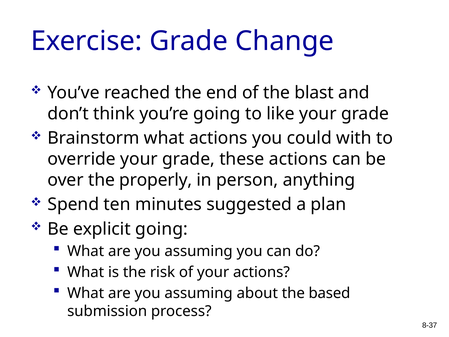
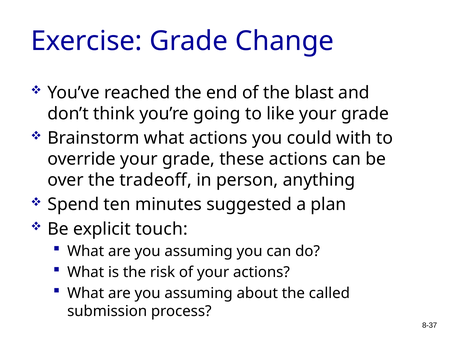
properly: properly -> tradeoff (156, 180)
explicit going: going -> touch (162, 229)
based: based -> called (329, 293)
